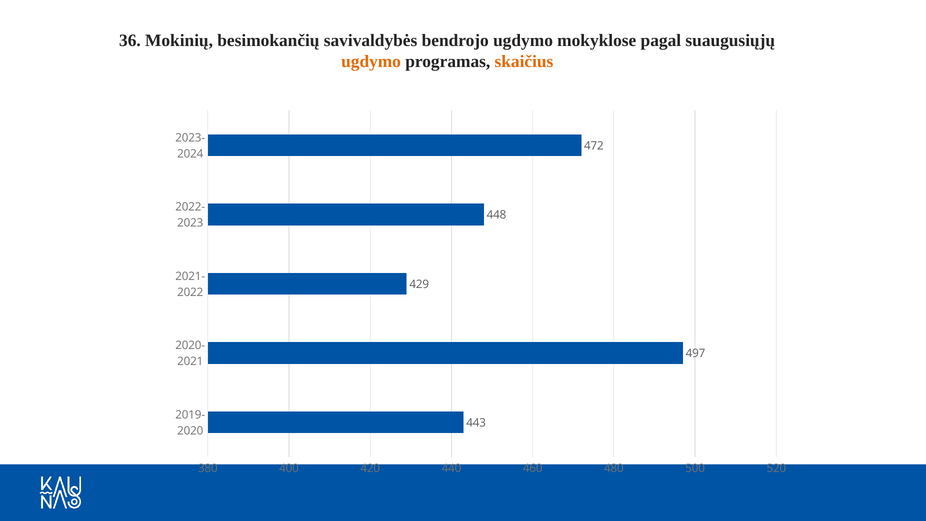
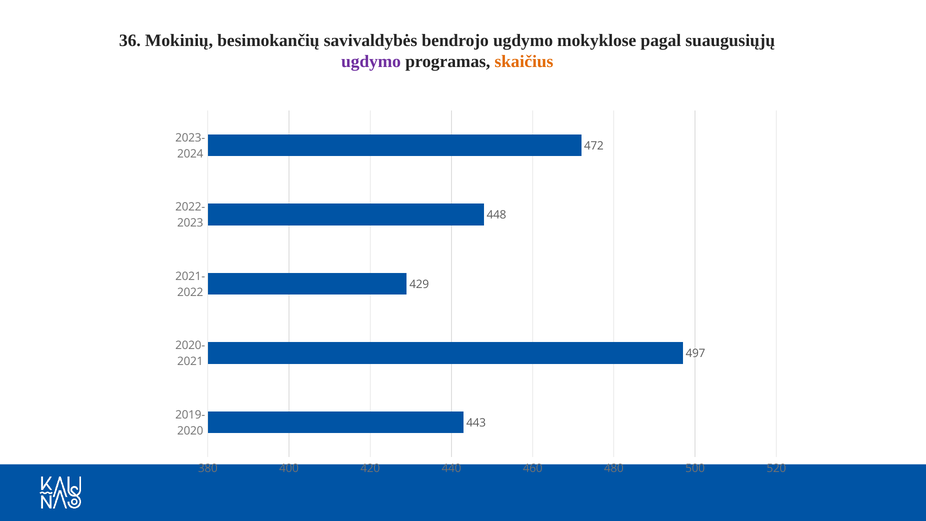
ugdymo colour: orange -> purple (371, 62)
